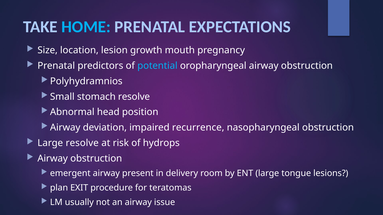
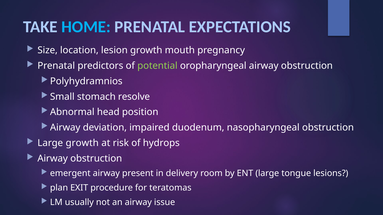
potential colour: light blue -> light green (157, 66)
recurrence: recurrence -> duodenum (198, 128)
Large resolve: resolve -> growth (82, 143)
